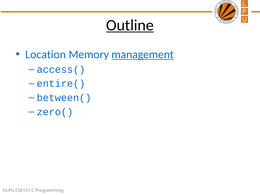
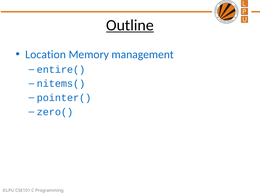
management underline: present -> none (143, 55)
access(: access( -> entire( (61, 69)
entire(: entire( -> nitems( (61, 84)
between(: between( -> pointer( (64, 98)
